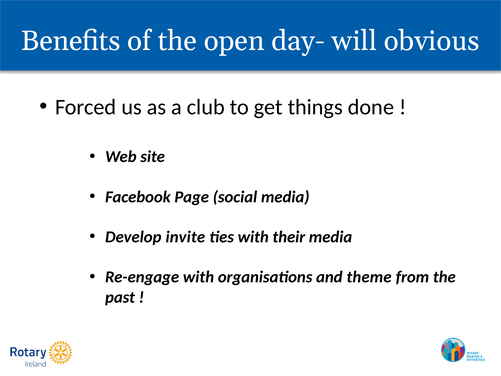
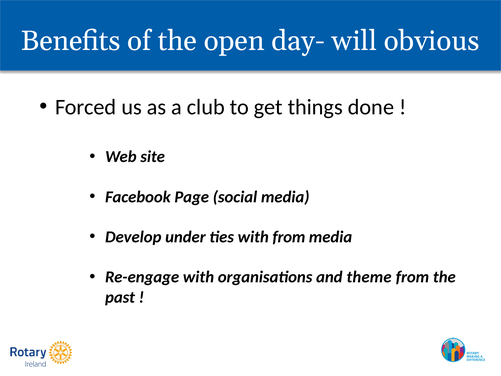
invite: invite -> under (185, 237)
with their: their -> from (289, 237)
